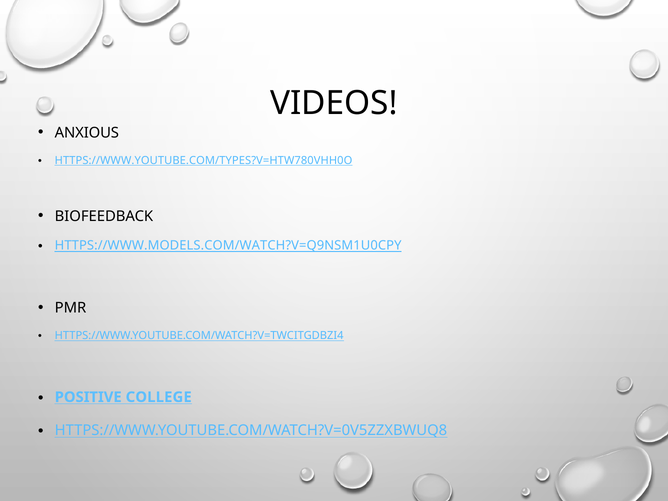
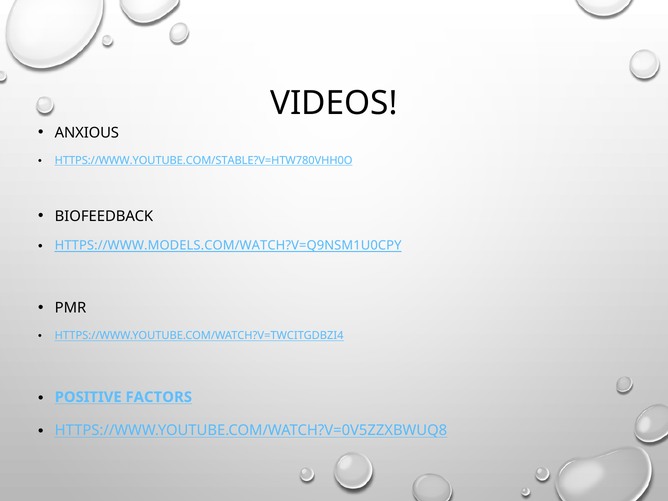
HTTPS://WWW.YOUTUBE.COM/TYPES?V=HTW780VHH0O: HTTPS://WWW.YOUTUBE.COM/TYPES?V=HTW780VHH0O -> HTTPS://WWW.YOUTUBE.COM/STABLE?V=HTW780VHH0O (204, 160)
COLLEGE: COLLEGE -> FACTORS (159, 397)
